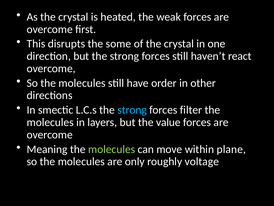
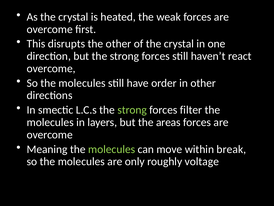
the some: some -> other (119, 44)
strong colour: light blue -> light green (132, 110)
value: value -> areas (168, 122)
plane: plane -> break (231, 149)
